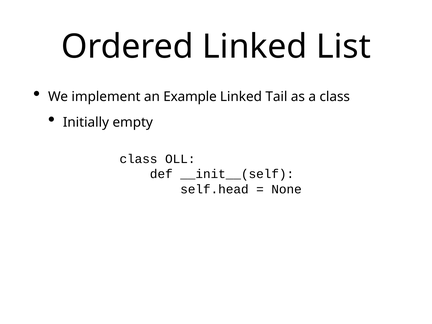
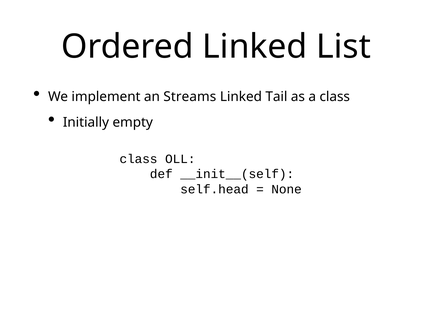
Example: Example -> Streams (190, 97)
